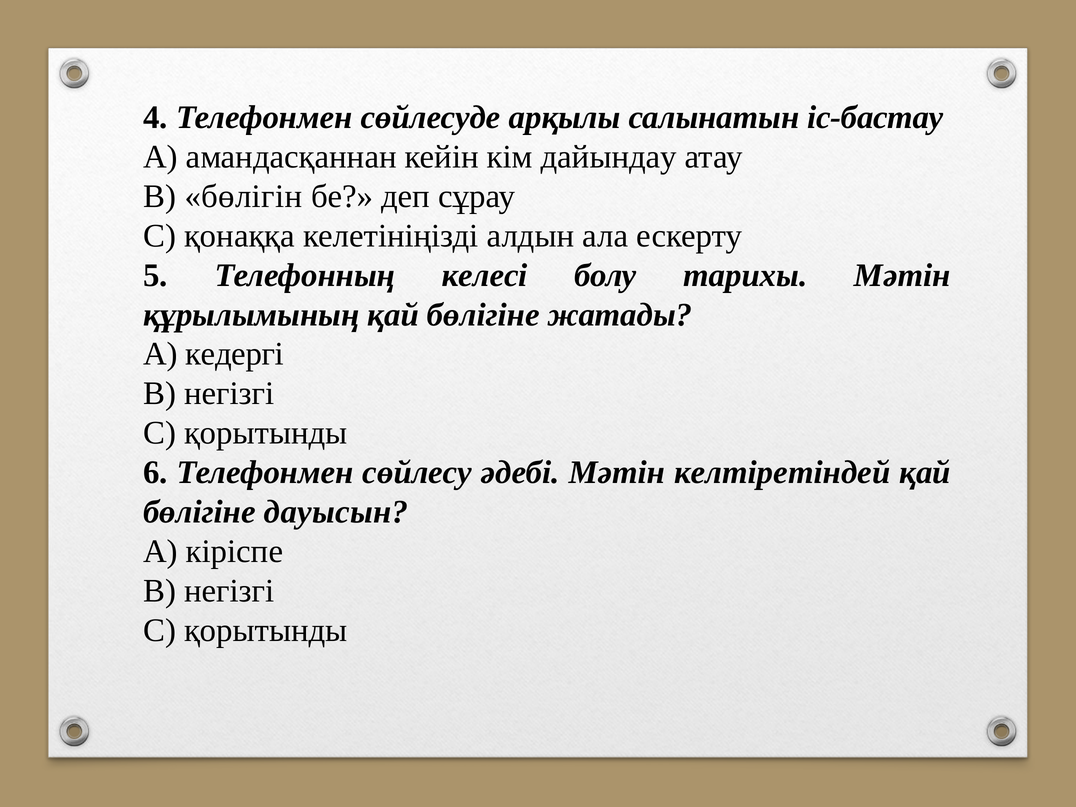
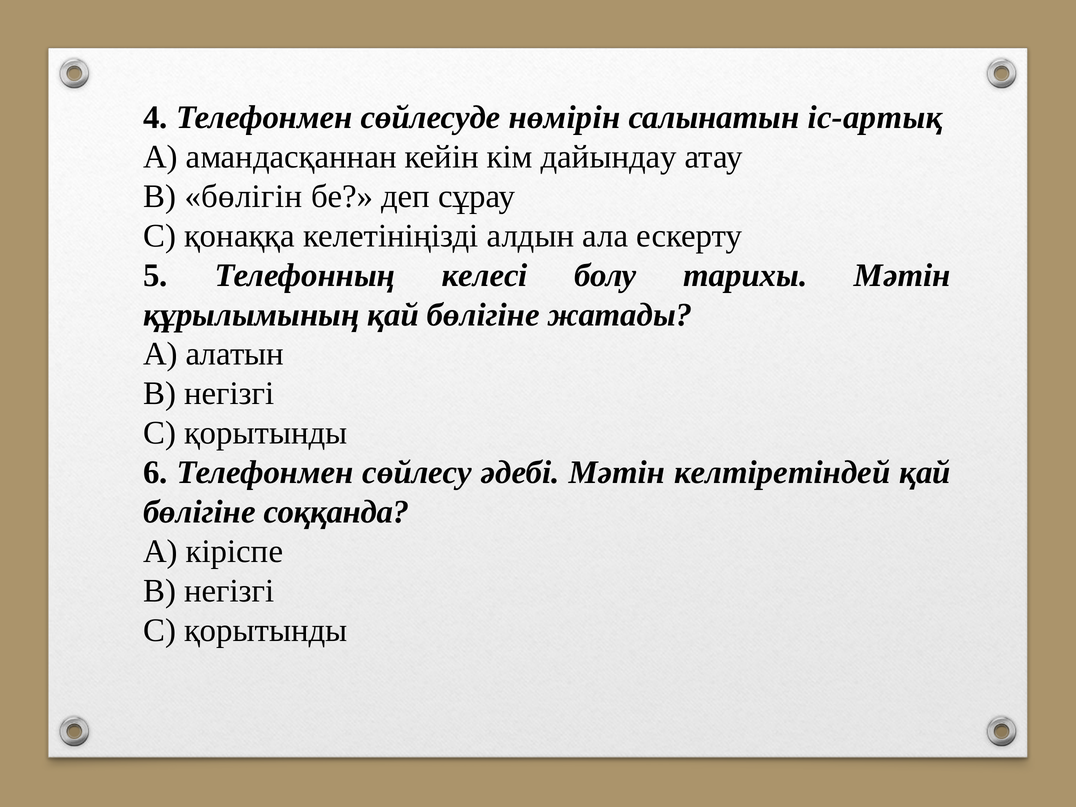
арқылы: арқылы -> нөмірін (564, 118)
іс-бастау: іс-бастау -> іс-артық (875, 118)
кедергі: кедергі -> алатын (235, 354)
дауысын: дауысын -> соққанда (336, 512)
